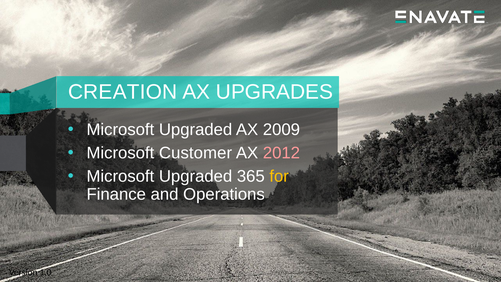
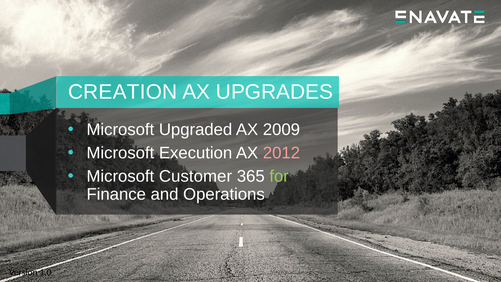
Customer: Customer -> Execution (196, 153)
Upgraded: Upgraded -> Customer (196, 176)
for colour: yellow -> light green (279, 176)
